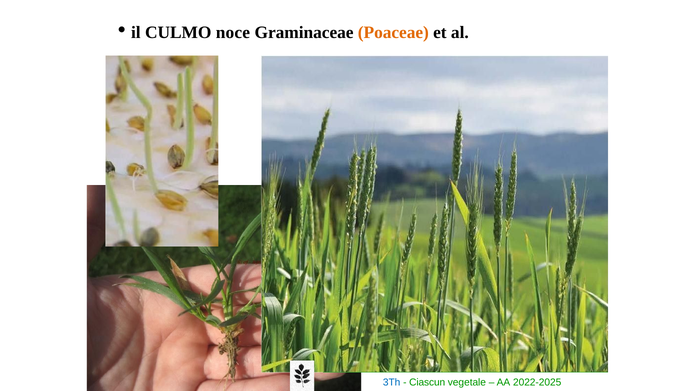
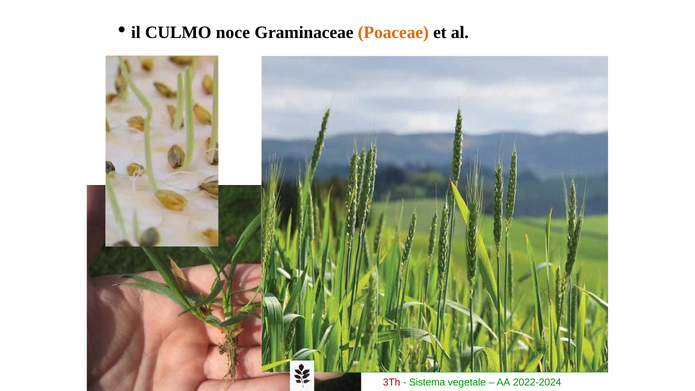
3Th colour: blue -> red (392, 382)
Ciascun: Ciascun -> Sistema (427, 382)
2022-2025: 2022-2025 -> 2022-2024 (537, 382)
